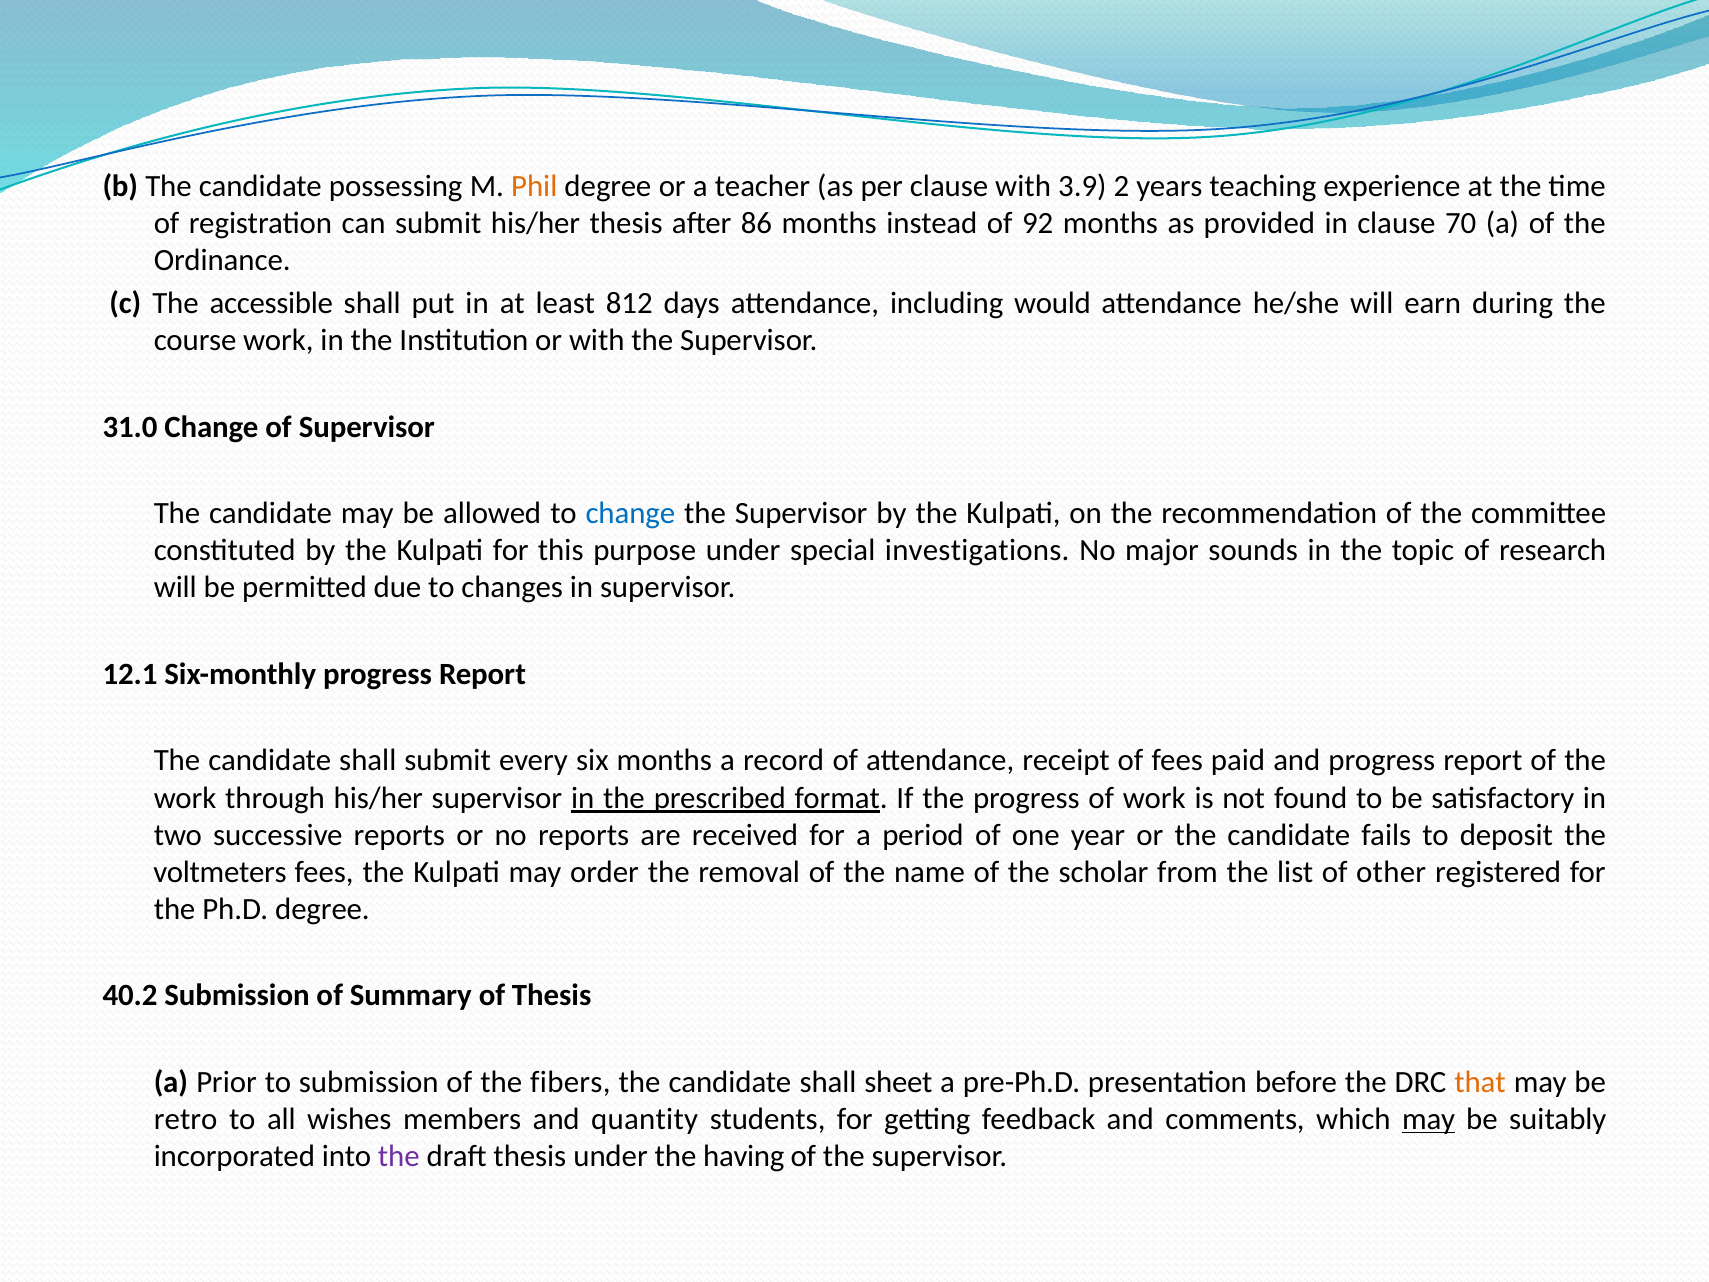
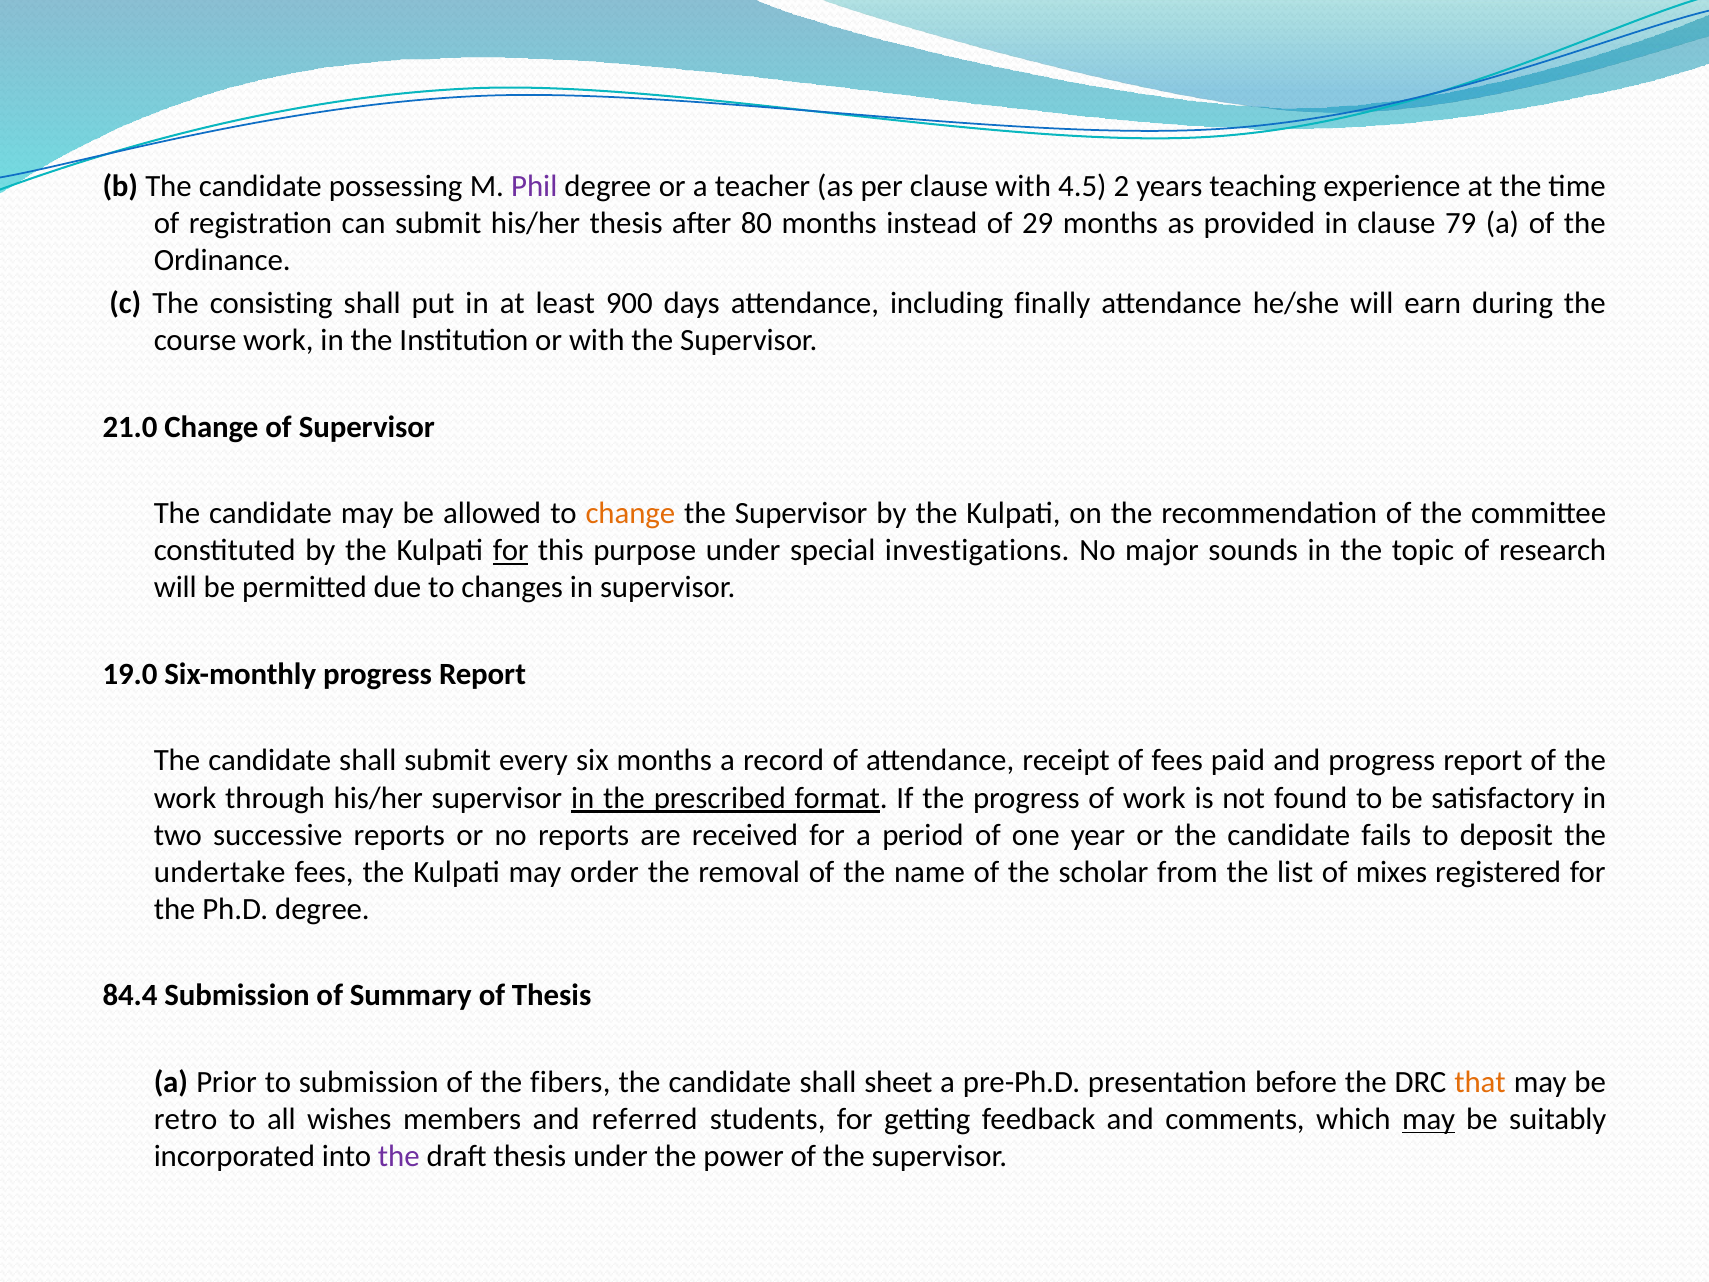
Phil colour: orange -> purple (534, 186)
3.9: 3.9 -> 4.5 (1082, 186)
86: 86 -> 80 (757, 223)
92: 92 -> 29 (1038, 223)
70: 70 -> 79 (1461, 223)
accessible: accessible -> consisting (271, 303)
812: 812 -> 900 (629, 303)
would: would -> finally (1052, 303)
31.0: 31.0 -> 21.0 (130, 427)
change colour: blue -> orange (630, 513)
for underline: none -> present (511, 550)
12.1: 12.1 -> 19.0 (130, 674)
voltmeters: voltmeters -> undertake (220, 872)
other: other -> mixes (1391, 872)
40.2: 40.2 -> 84.4 (130, 995)
quantity: quantity -> referred (645, 1119)
having: having -> power (744, 1156)
